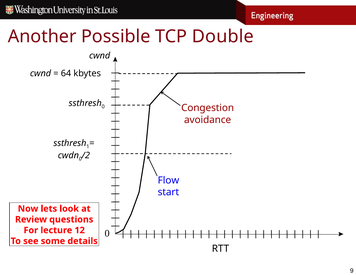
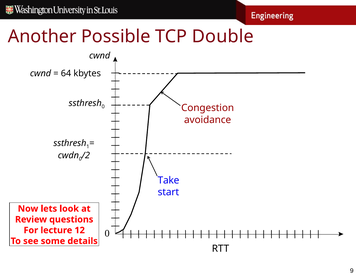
Flow: Flow -> Take (168, 180)
